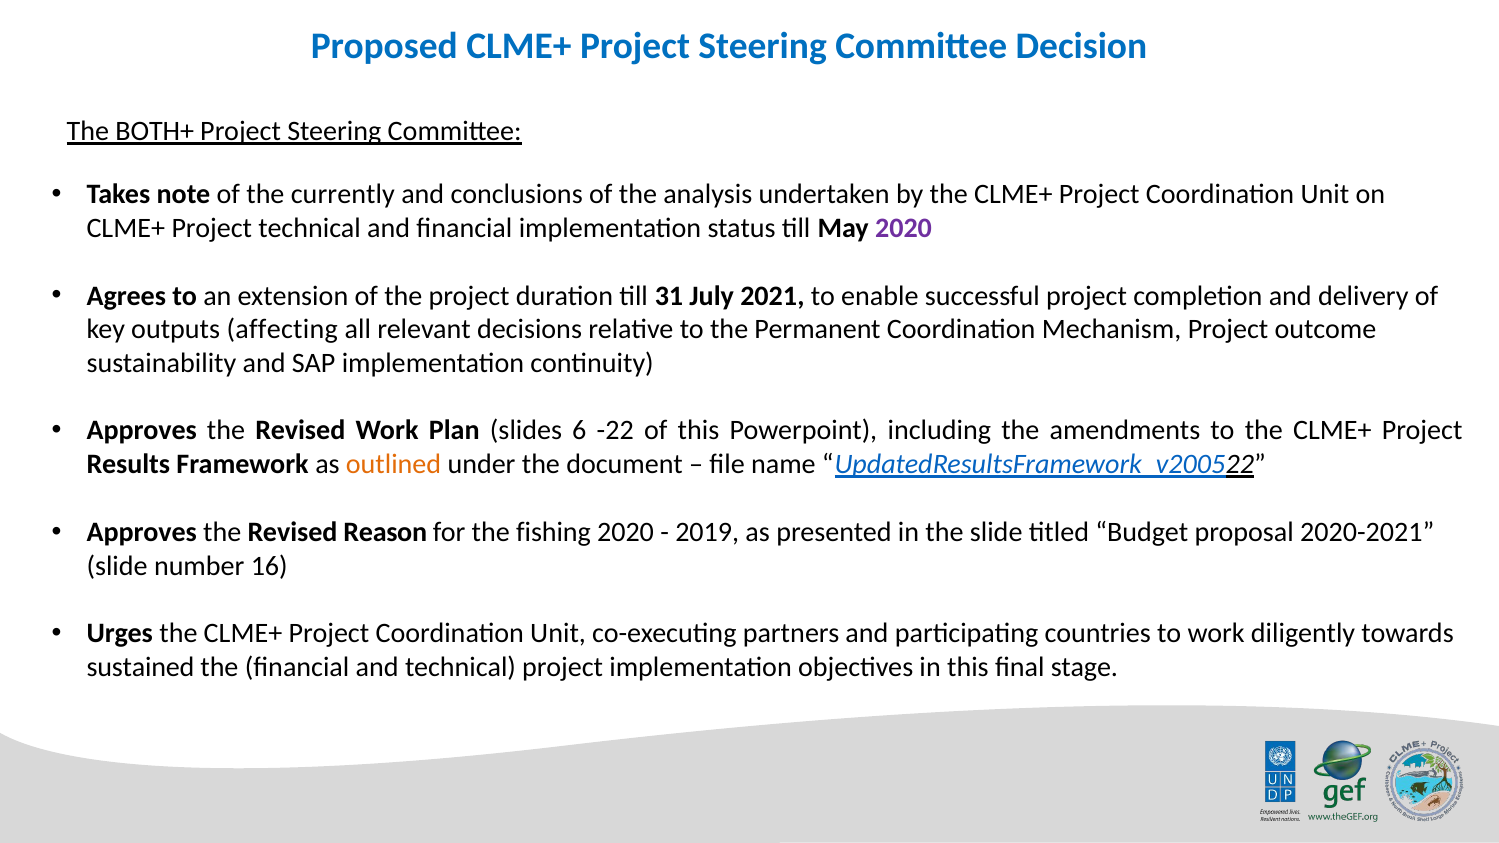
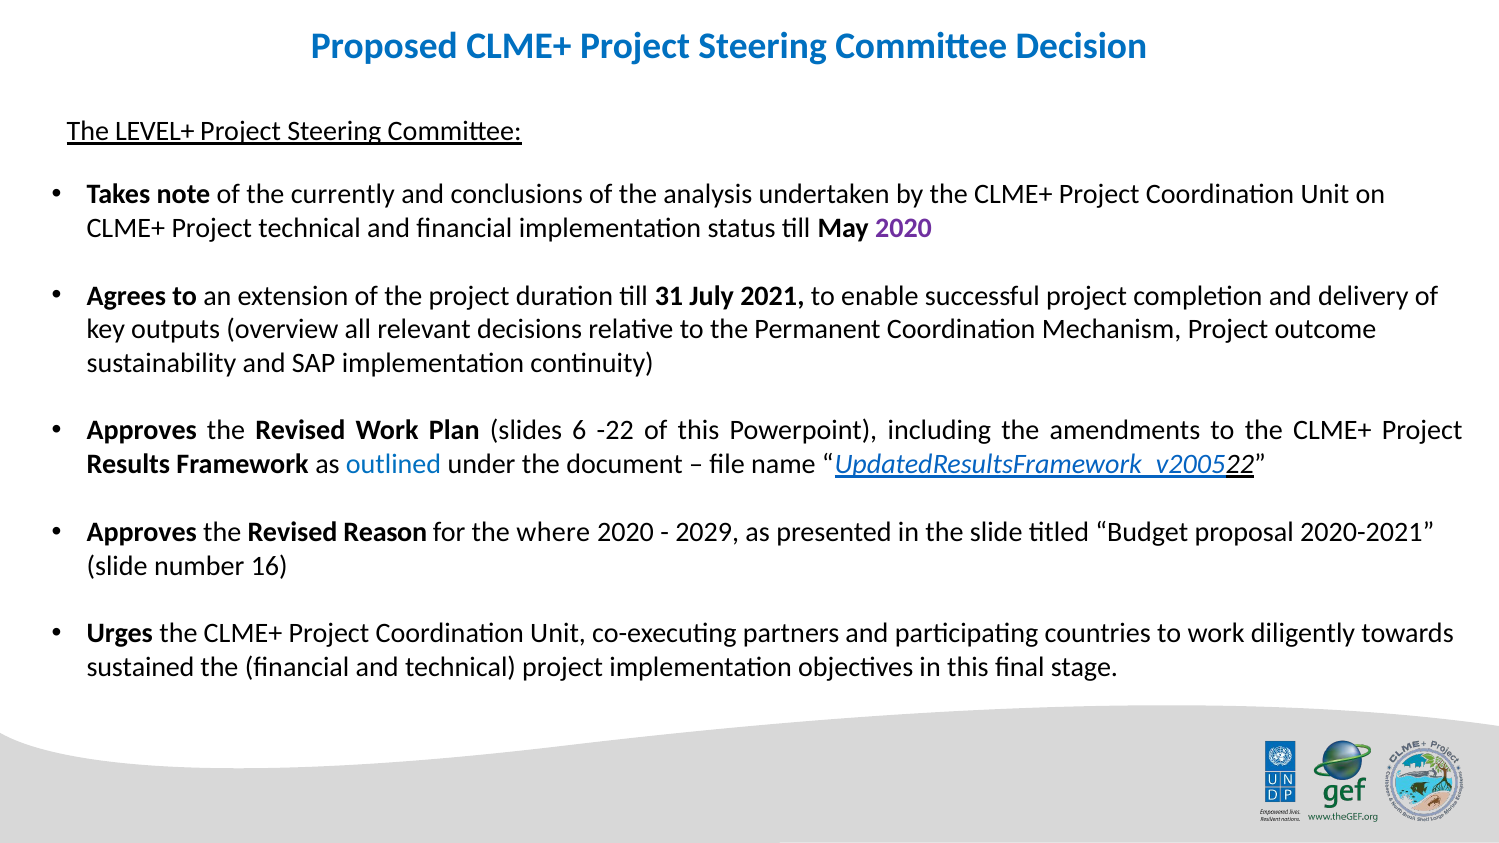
BOTH+: BOTH+ -> LEVEL+ (155, 132)
affecting: affecting -> overview (282, 330)
outlined colour: orange -> blue (394, 464)
fishing: fishing -> where (553, 532)
2019: 2019 -> 2029 (707, 532)
